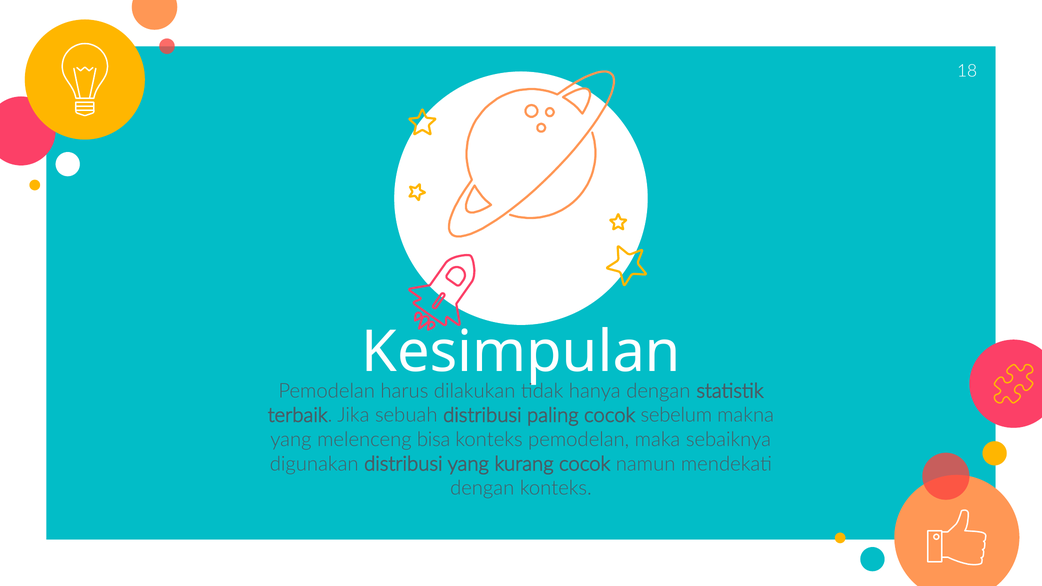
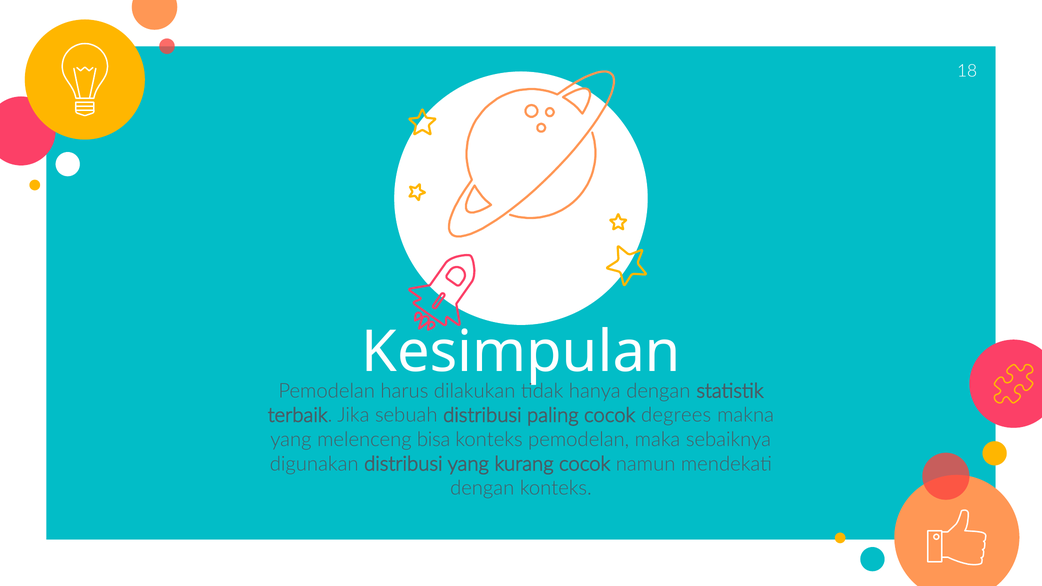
sebelum: sebelum -> degrees (676, 415)
